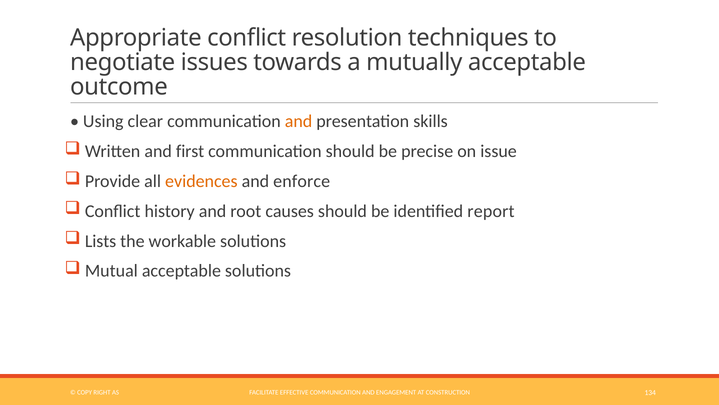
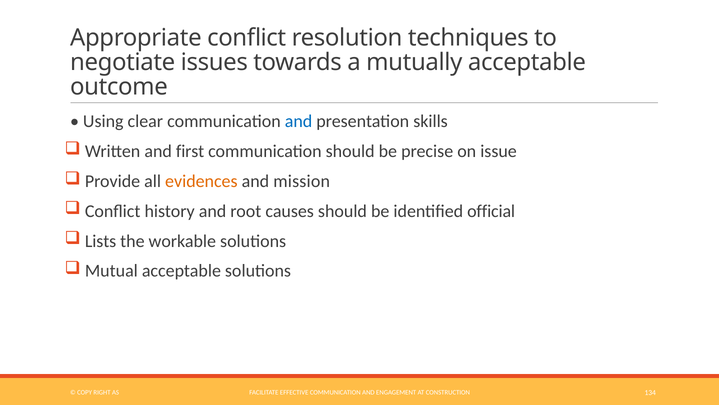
and colour: orange -> blue (299, 121)
enforce: enforce -> mission (302, 181)
report: report -> official (491, 211)
